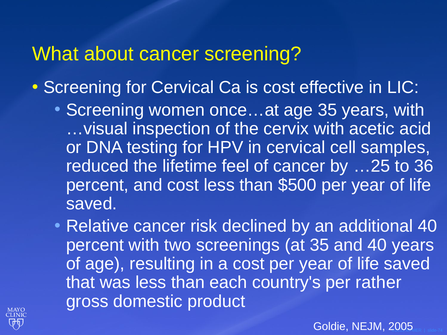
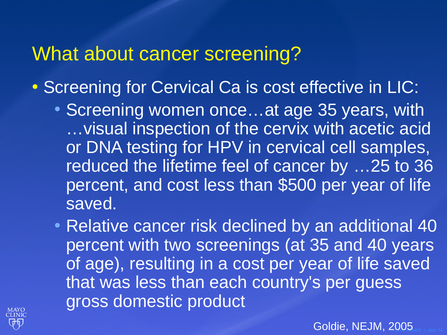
rather: rather -> guess (379, 283)
